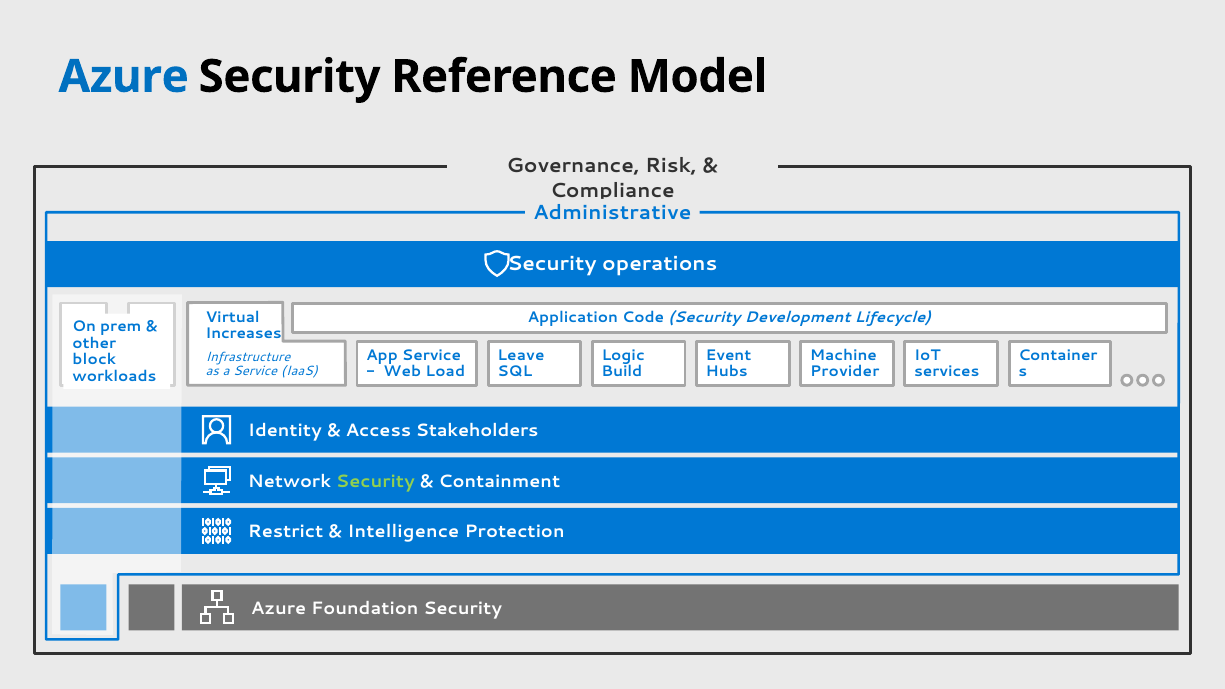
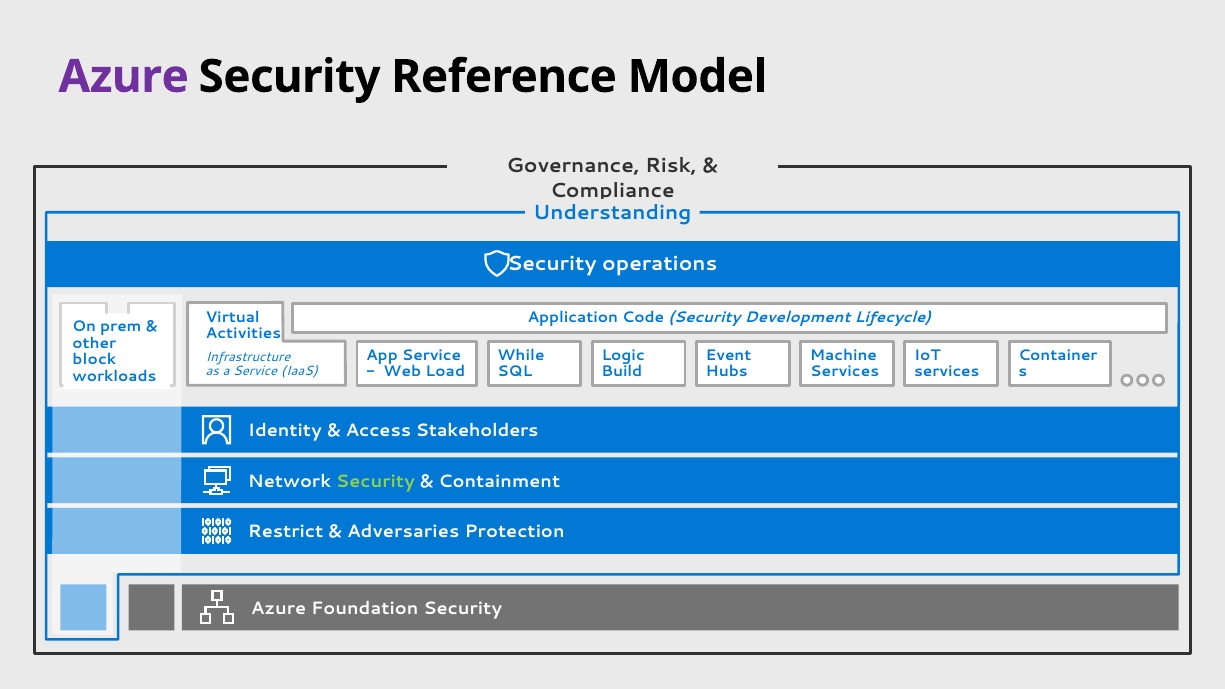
Azure colour: blue -> purple (124, 77)
Administrative: Administrative -> Understanding (612, 213)
Increases: Increases -> Activities (243, 334)
Leave: Leave -> While (521, 355)
Provider: Provider -> Services (845, 372)
Intelligence: Intelligence -> Adversaries (403, 532)
